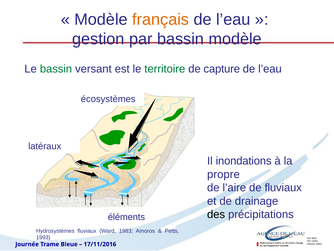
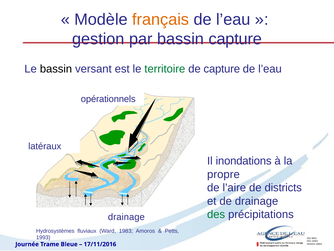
modèle: modèle -> capture (235, 39)
bassin colour: green -> black (56, 69)
écosystèmes: écosystèmes -> opérationnels (108, 99)
de fluviaux: fluviaux -> districts (283, 187)
des colour: black -> green (216, 214)
éléments: éléments -> drainage (126, 217)
